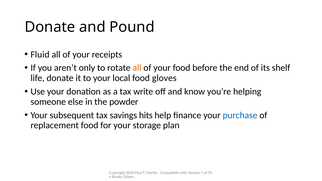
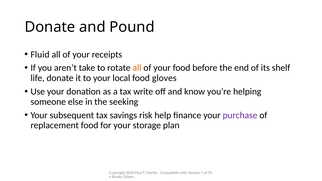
only: only -> take (87, 68)
powder: powder -> seeking (124, 102)
hits: hits -> risk (146, 115)
purchase colour: blue -> purple (240, 115)
